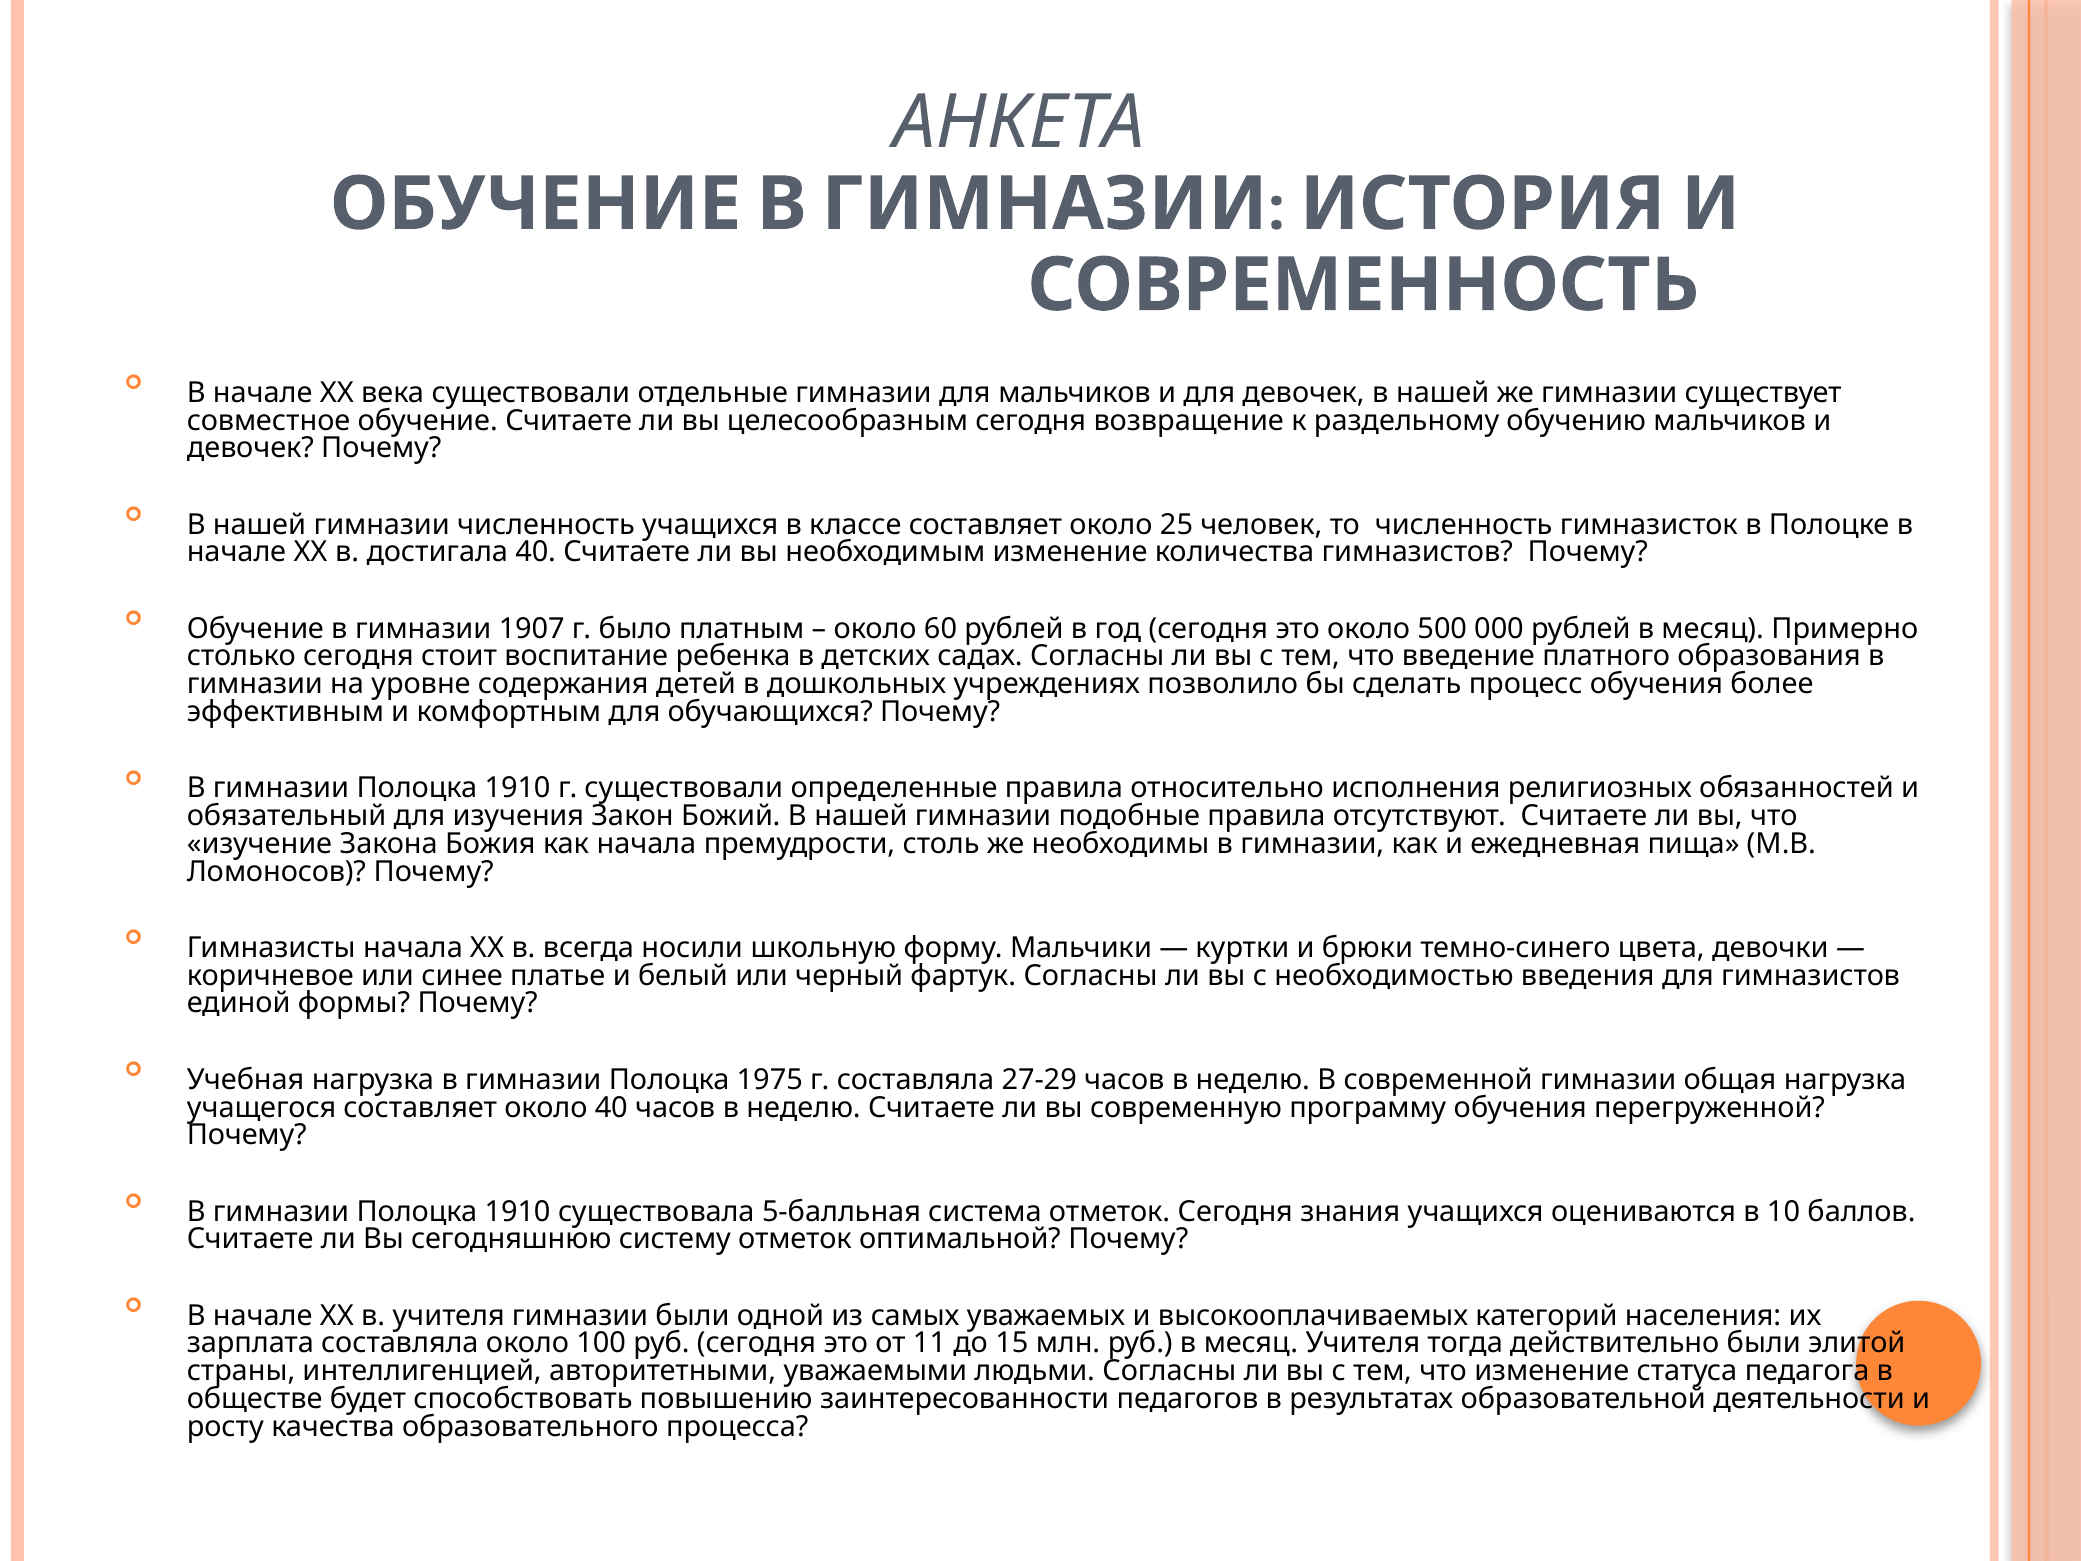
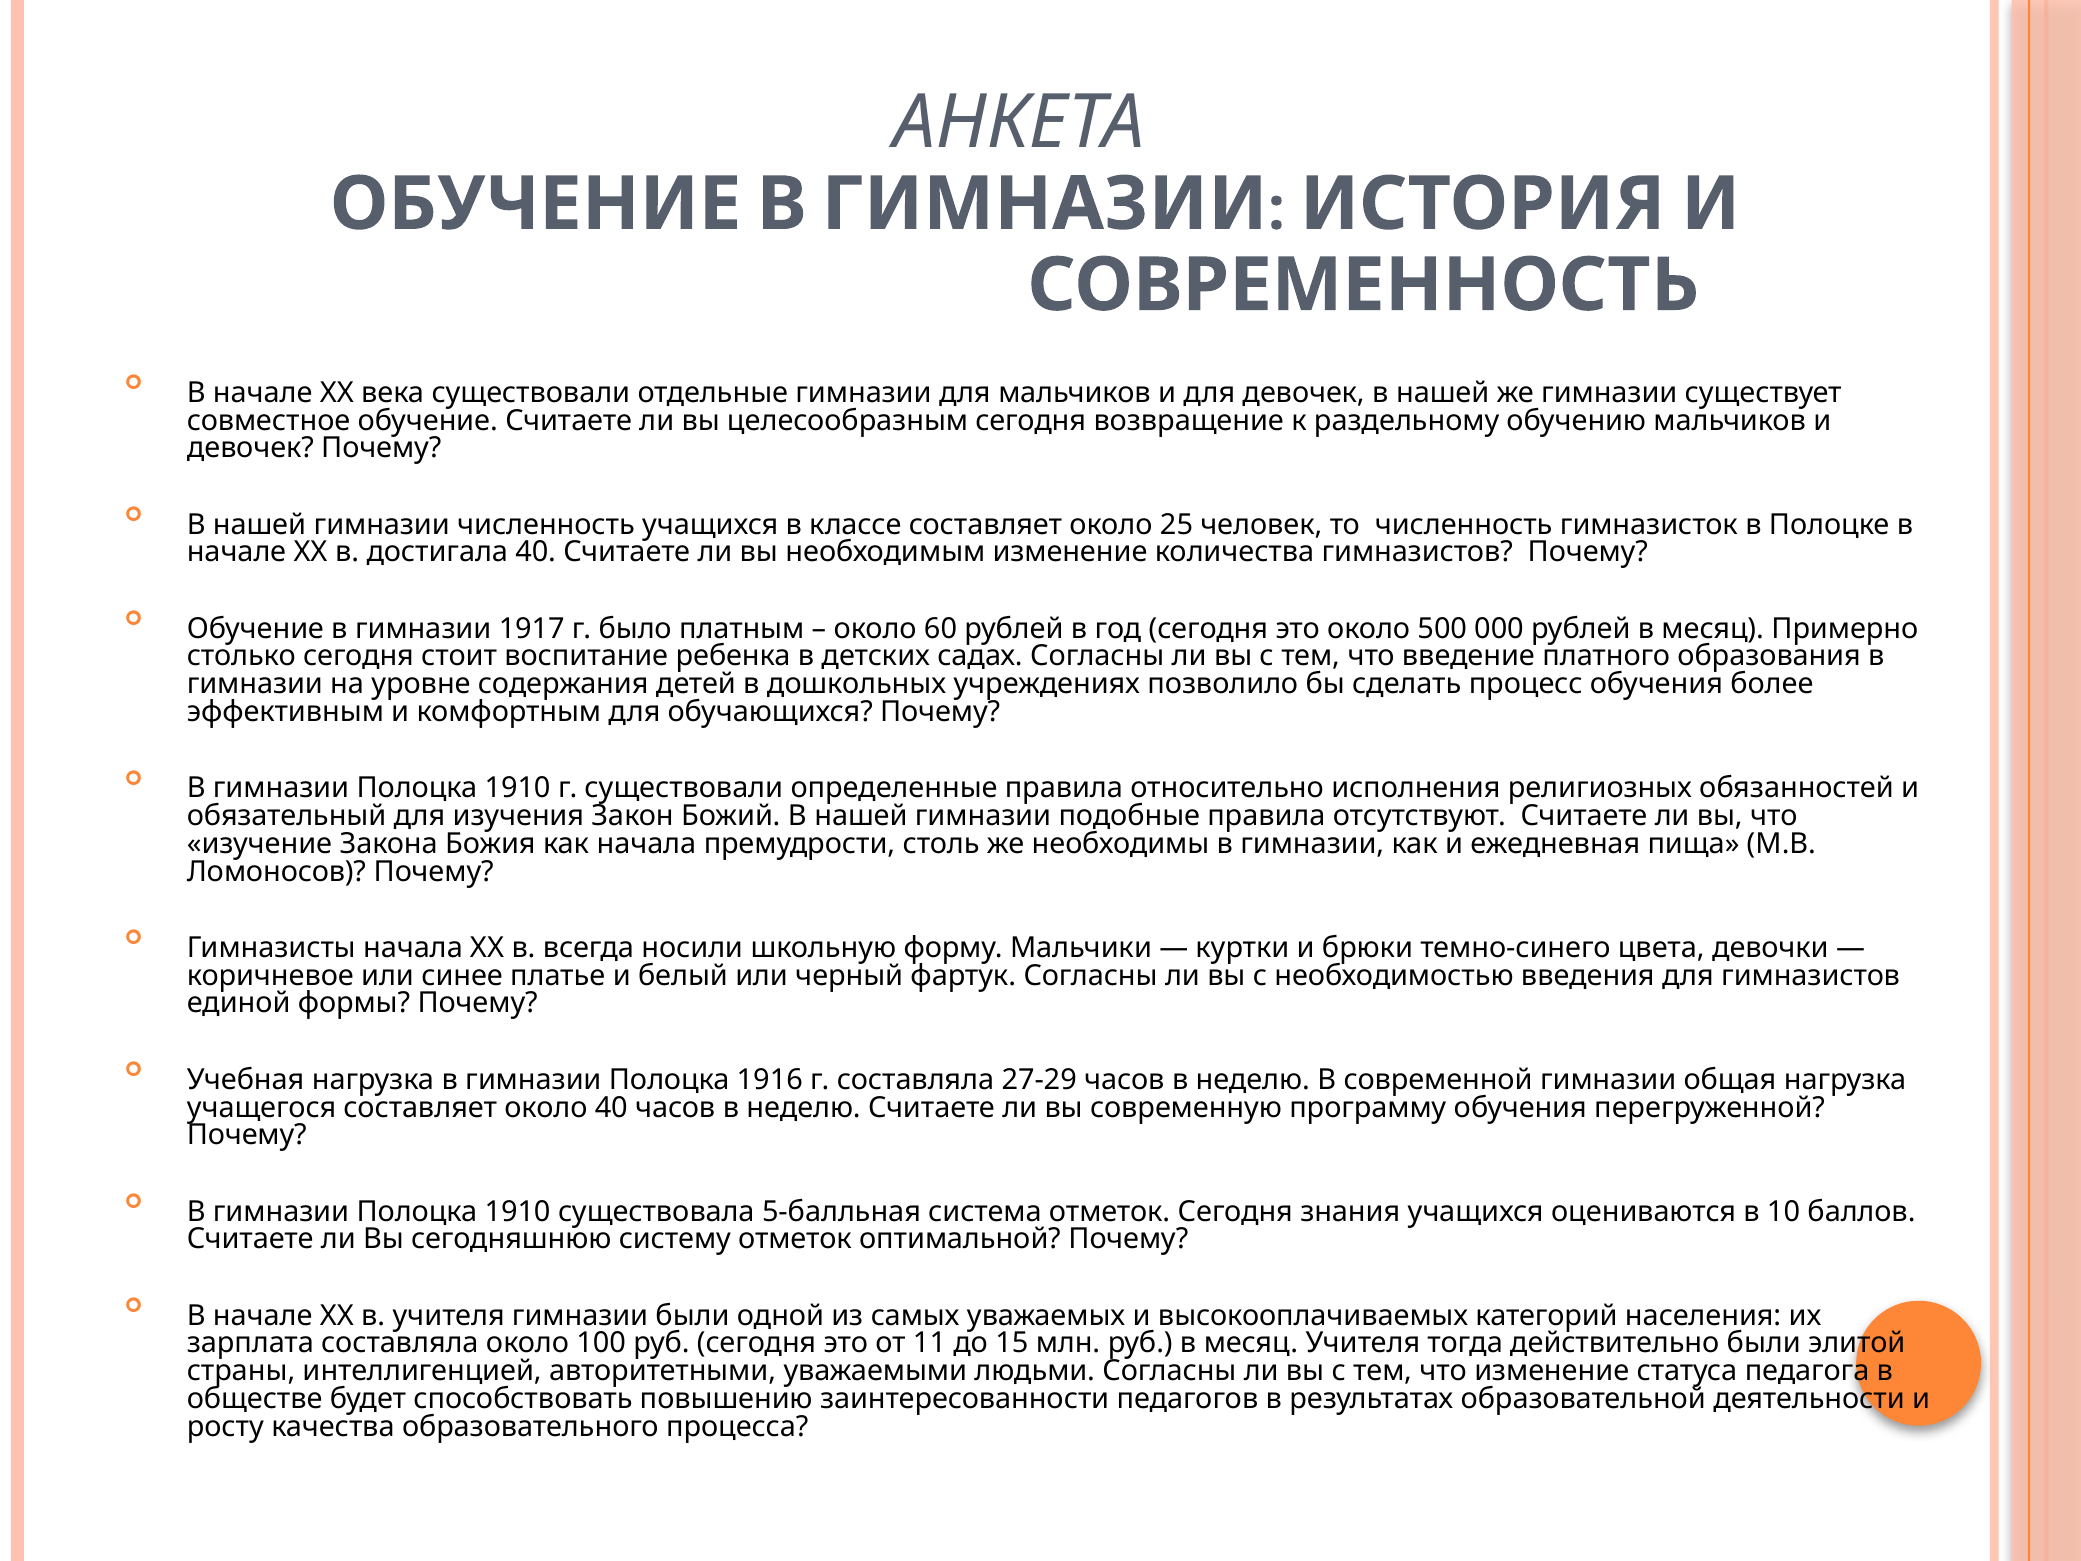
1907: 1907 -> 1917 (532, 629)
1975: 1975 -> 1916 (770, 1080)
